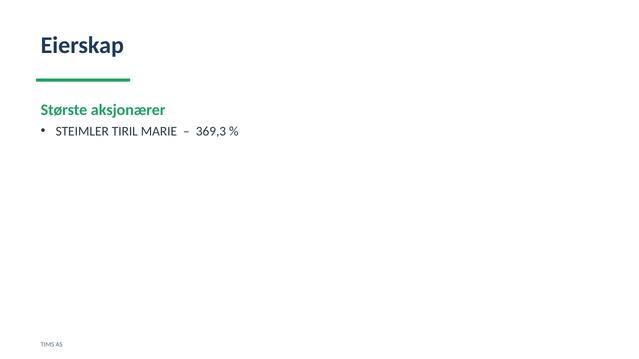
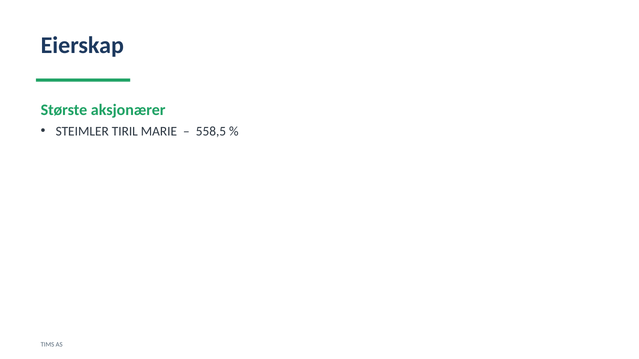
369,3: 369,3 -> 558,5 (211, 131)
